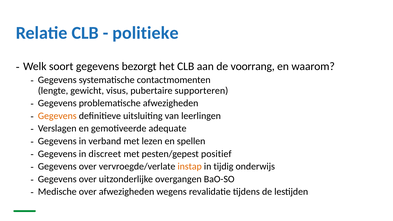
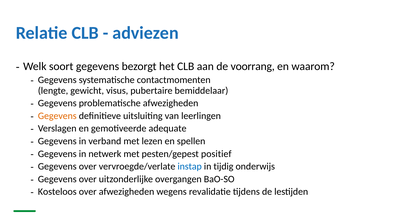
politieke: politieke -> adviezen (146, 33)
supporteren: supporteren -> bemiddelaar (201, 91)
discreet: discreet -> netwerk (105, 154)
instap colour: orange -> blue (190, 166)
Medische: Medische -> Kosteloos (57, 192)
